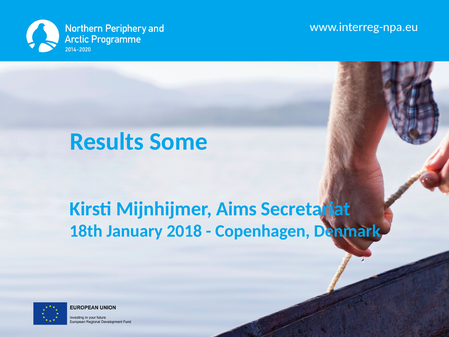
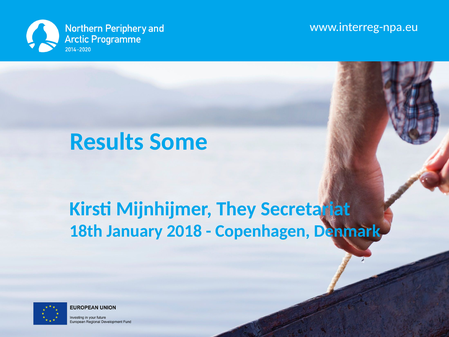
Aims: Aims -> They (236, 209)
